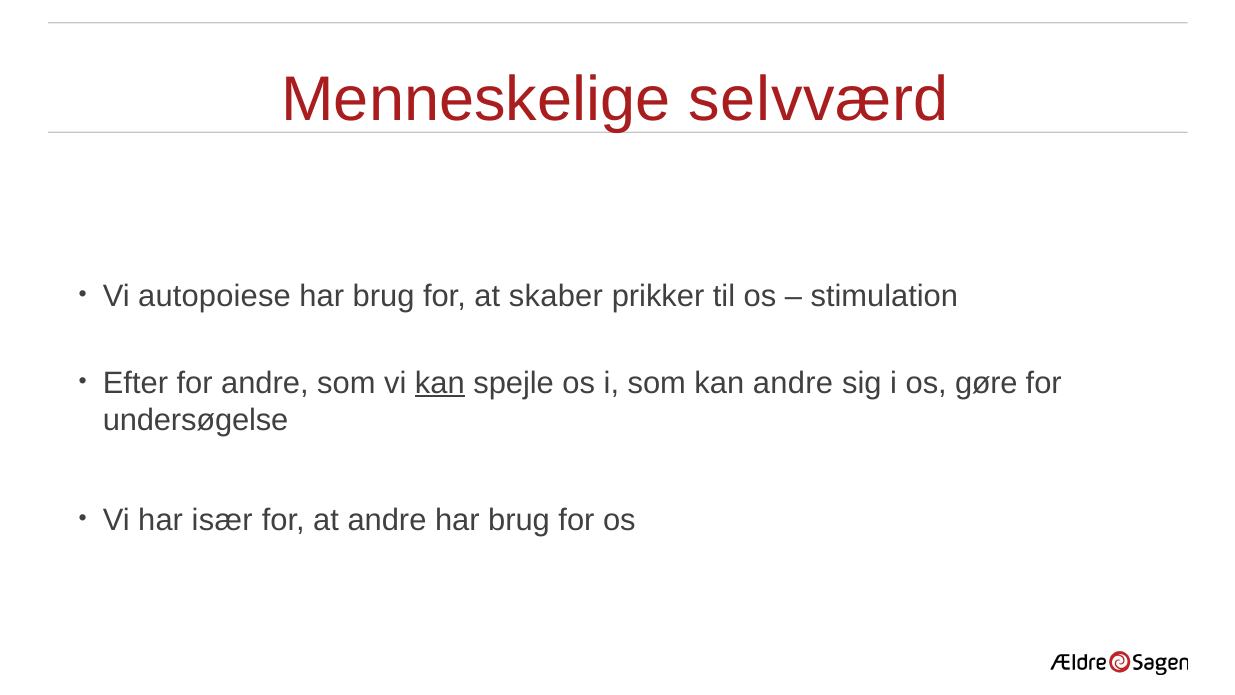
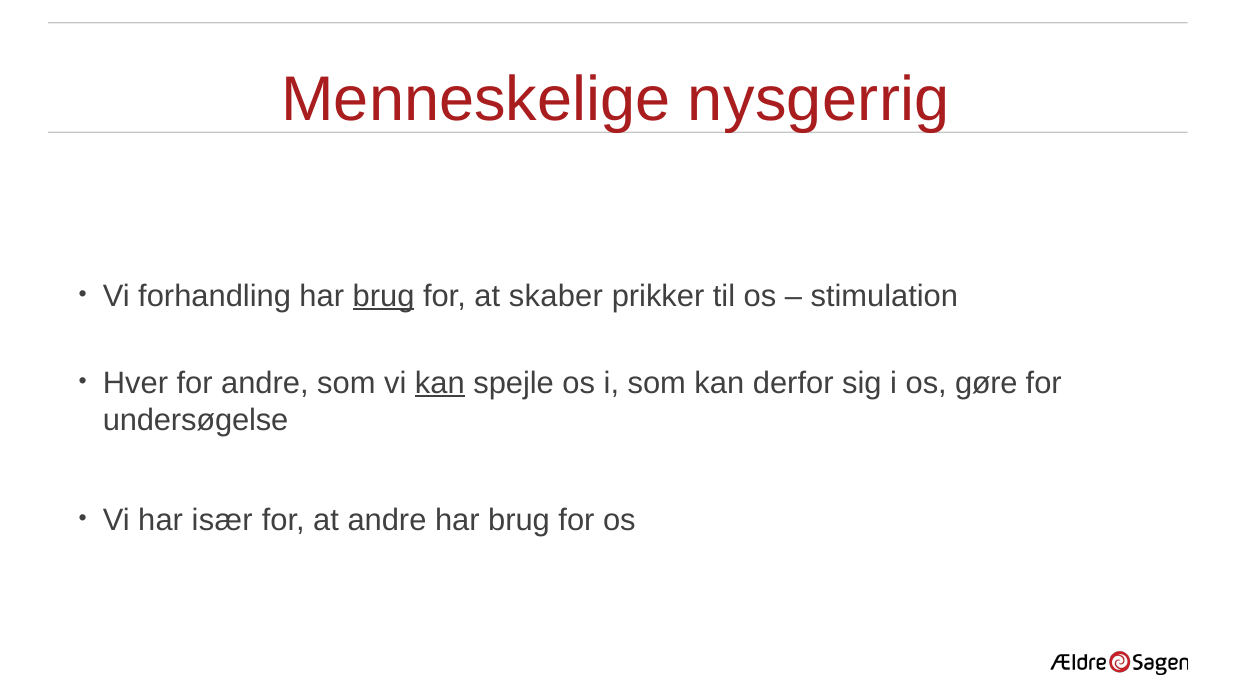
selvværd: selvværd -> nysgerrig (819, 99)
autopoiese: autopoiese -> forhandling (215, 296)
brug underline: none -> present (384, 296)
Efter: Efter -> Hver (135, 383)
kan andre: andre -> derfor (793, 383)
